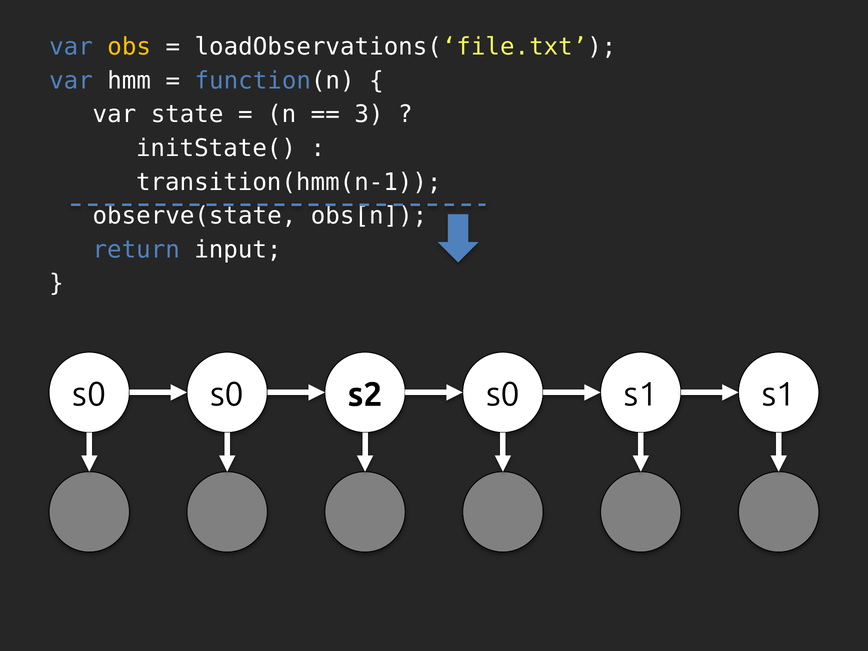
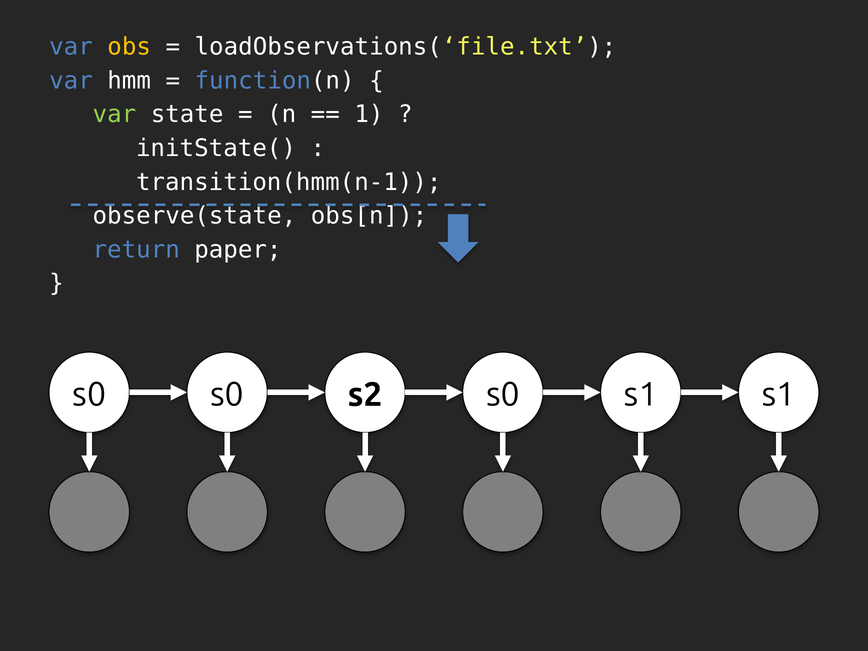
var colour: white -> light green (114, 115)
3: 3 -> 1 (369, 115)
input: input -> paper (238, 250)
